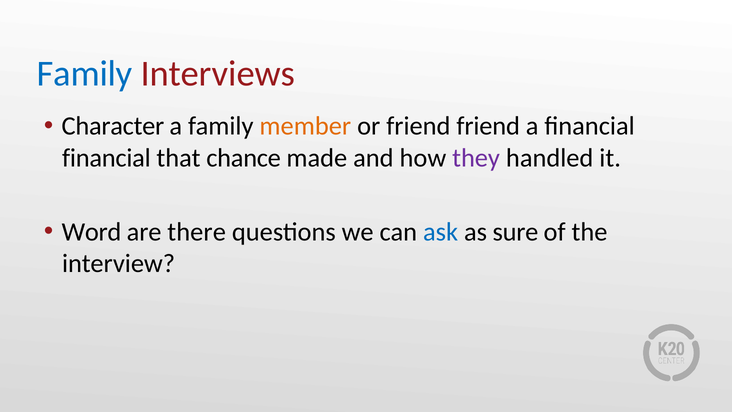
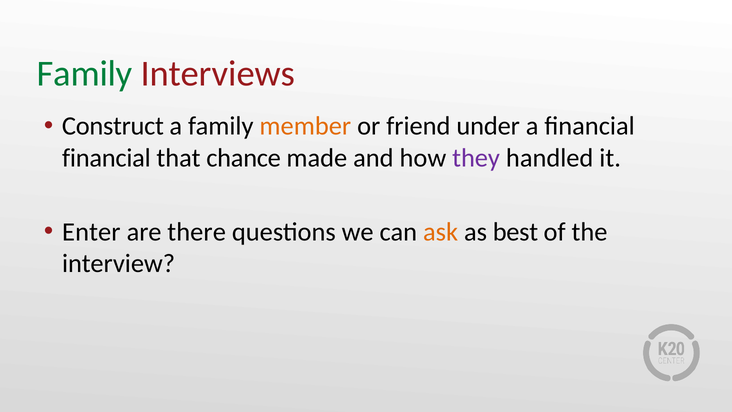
Family colour: blue -> green (85, 74)
Character: Character -> Construct (113, 126)
friend friend: friend -> under (488, 126)
Word: Word -> Enter (91, 232)
ask colour: blue -> orange (441, 232)
sure: sure -> best (515, 232)
